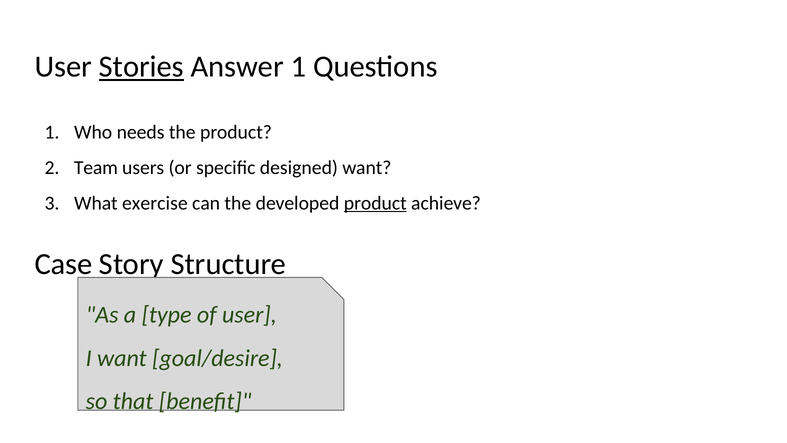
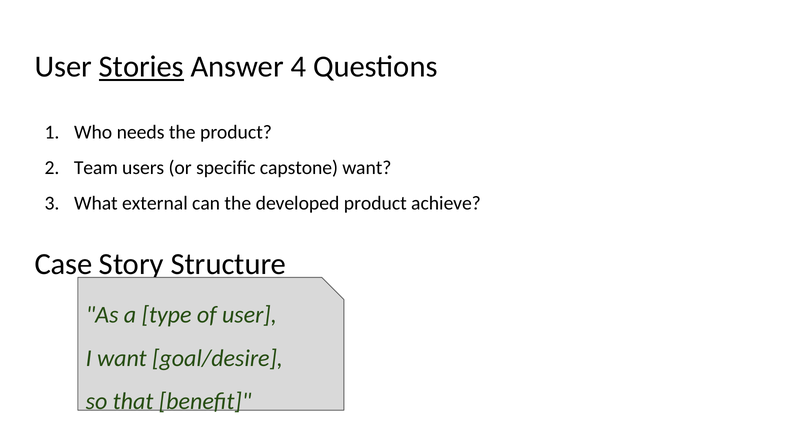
Answer 1: 1 -> 4 (298, 67)
designed: designed -> capstone (299, 167)
exercise: exercise -> external (155, 203)
product underline: present -> none (375, 203)
